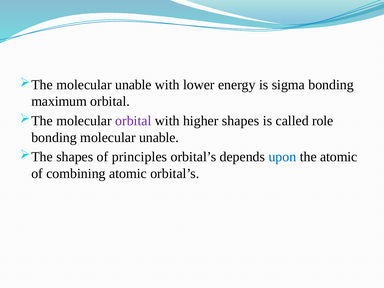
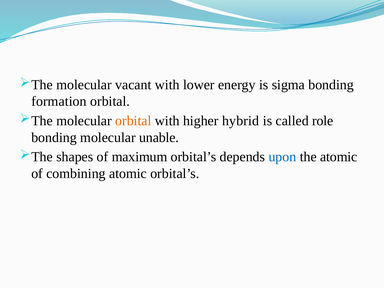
unable: unable -> vacant (133, 85)
maximum: maximum -> formation (59, 101)
orbital colour: purple -> orange (133, 121)
higher shapes: shapes -> hybrid (241, 121)
principles: principles -> maximum (140, 157)
